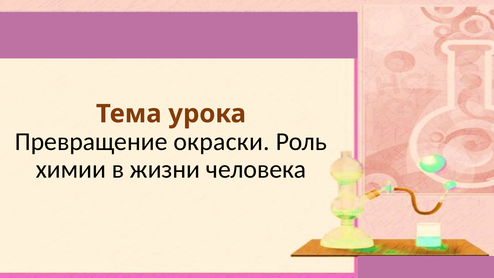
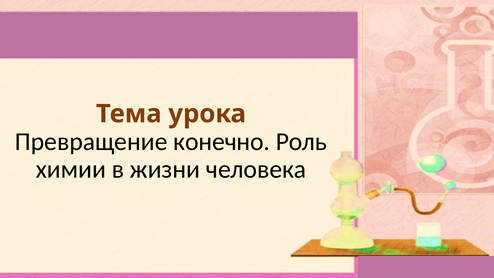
окраски: окраски -> конечно (222, 142)
